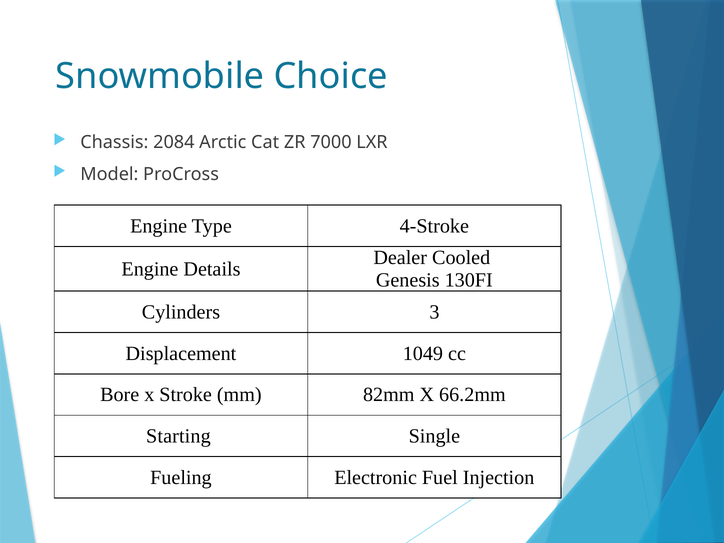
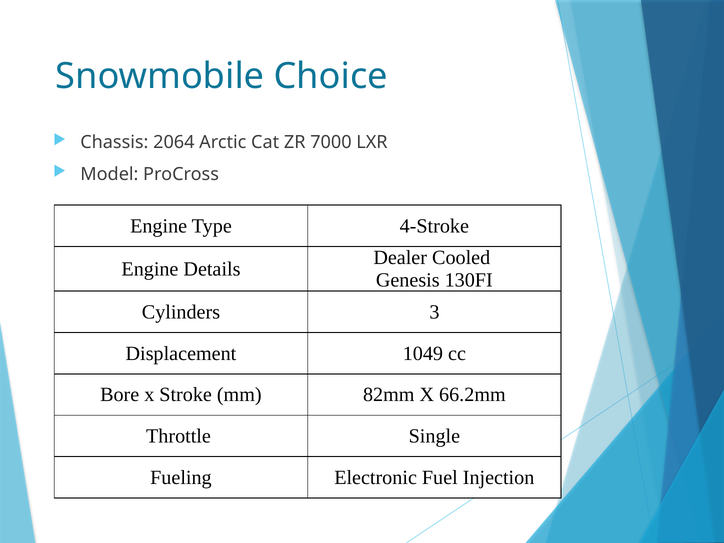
2084: 2084 -> 2064 (174, 142)
Starting: Starting -> Throttle (178, 436)
